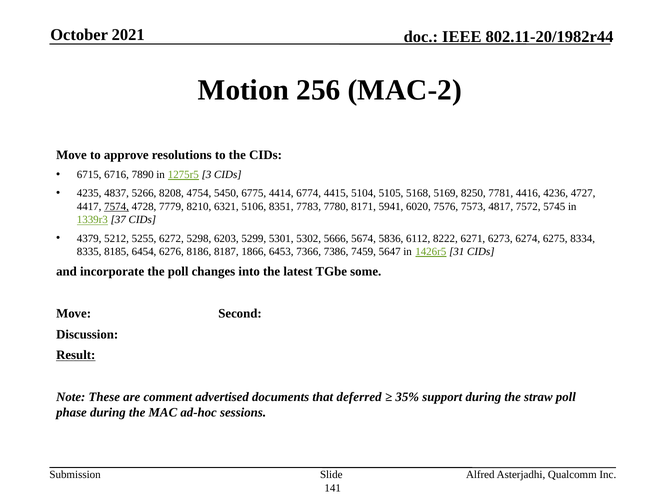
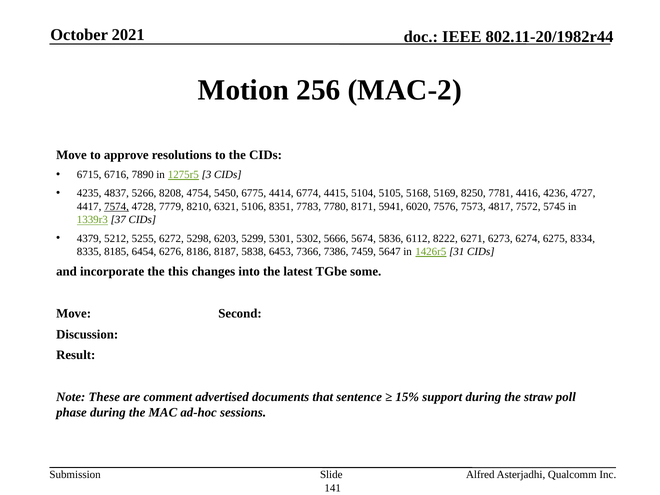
1866: 1866 -> 5838 (254, 252)
the poll: poll -> this (178, 272)
Result underline: present -> none (76, 355)
deferred: deferred -> sentence (359, 397)
35%: 35% -> 15% (407, 397)
